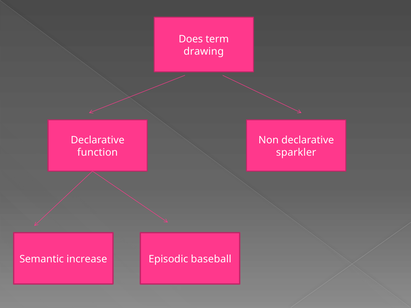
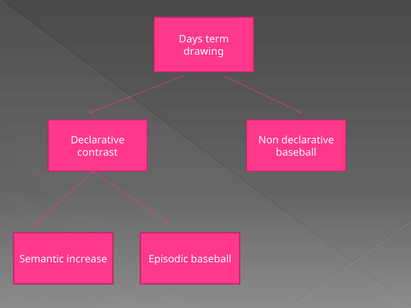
Does: Does -> Days (191, 39)
function: function -> contrast (98, 152)
sparkler: sparkler -> baseball (296, 152)
